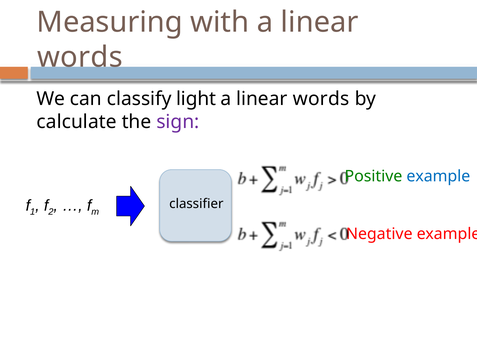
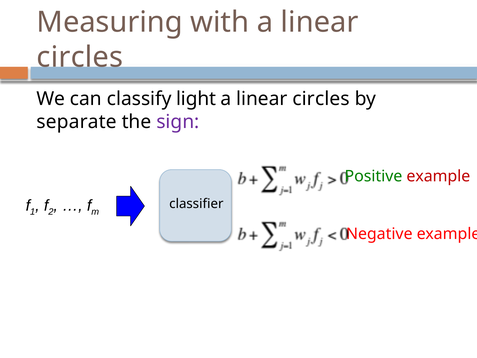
words: words -> circles (80, 57)
words: words -> circles (321, 99)
calculate: calculate -> separate (77, 122)
example colour: blue -> red (438, 176)
